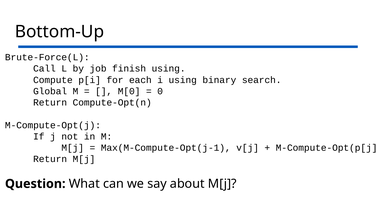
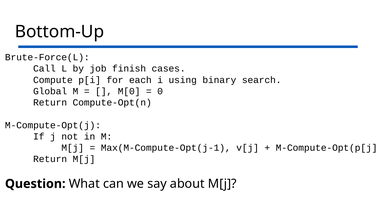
finish using: using -> cases (169, 68)
